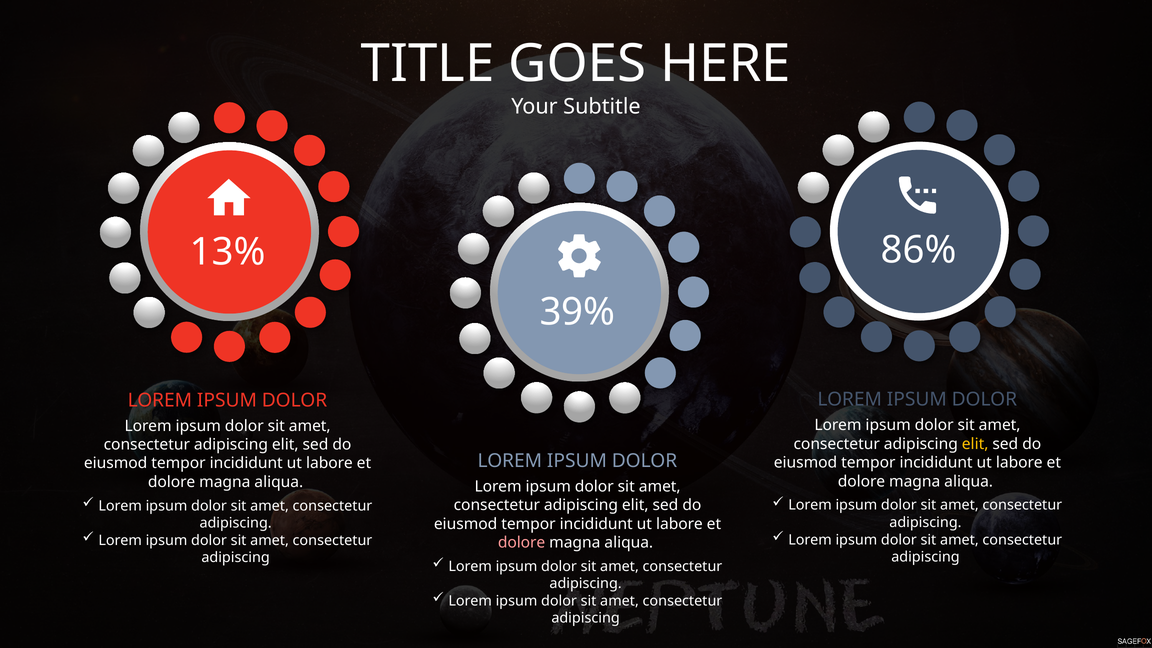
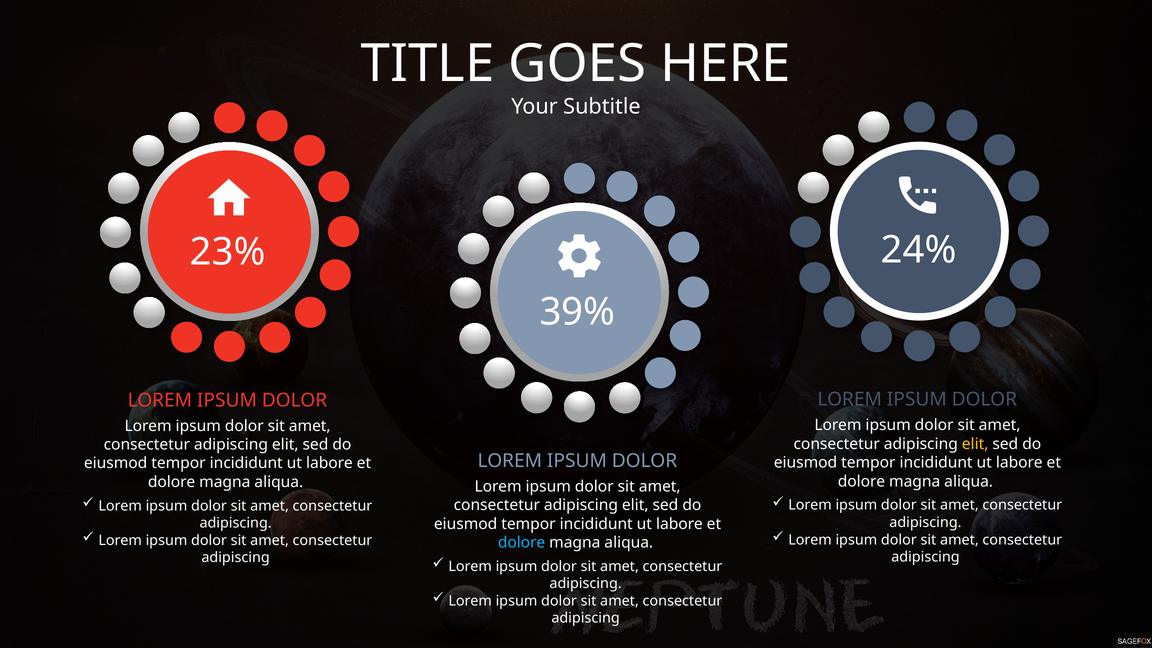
86%: 86% -> 24% (919, 250)
13%: 13% -> 23% (228, 252)
dolore colour: pink -> light blue (522, 543)
